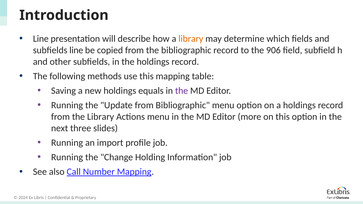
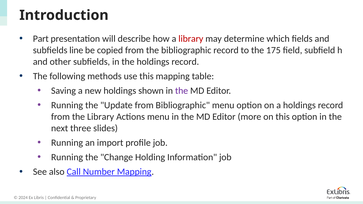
Line: Line -> Part (41, 39)
library colour: orange -> red (191, 39)
906: 906 -> 175 (273, 50)
equals: equals -> shown (151, 91)
